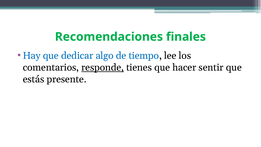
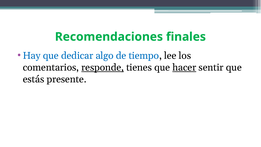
hacer underline: none -> present (184, 67)
